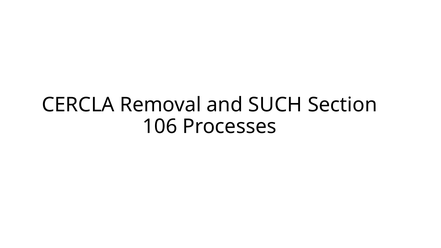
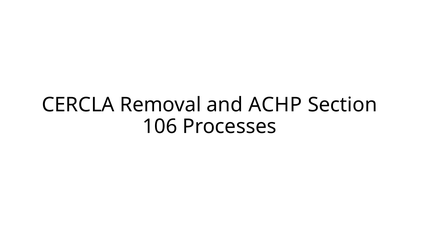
SUCH: SUCH -> ACHP (275, 105)
